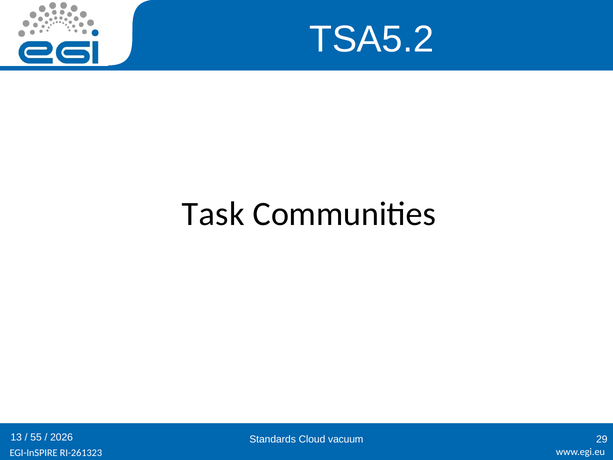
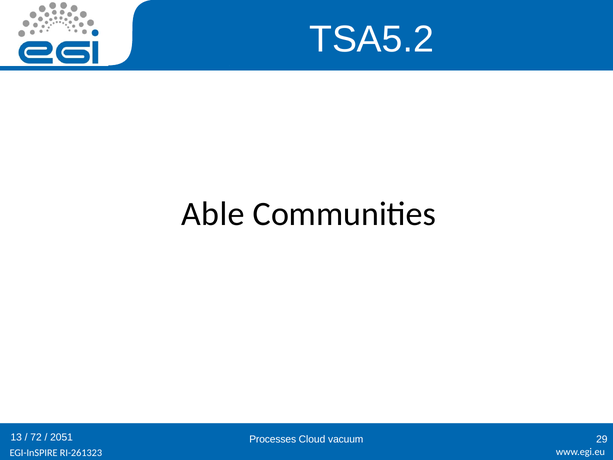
Task: Task -> Able (213, 214)
55: 55 -> 72 (36, 437)
2026: 2026 -> 2051 (62, 437)
Standards: Standards -> Processes (273, 439)
